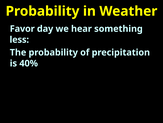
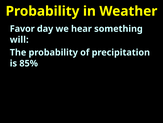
less: less -> will (19, 39)
40%: 40% -> 85% (29, 63)
